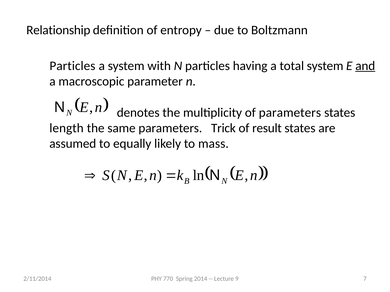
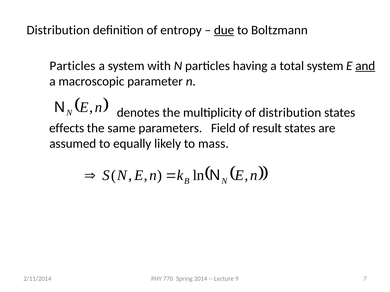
Relationship: Relationship -> Distribution (58, 30)
due underline: none -> present (224, 30)
of parameters: parameters -> distribution (290, 113)
length: length -> effects (67, 128)
Trick: Trick -> Field (223, 128)
